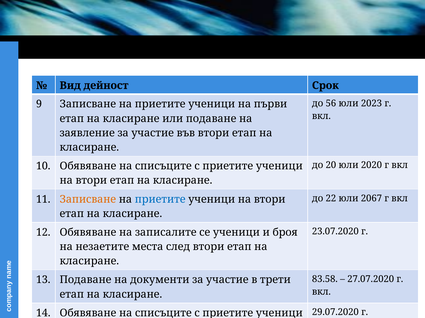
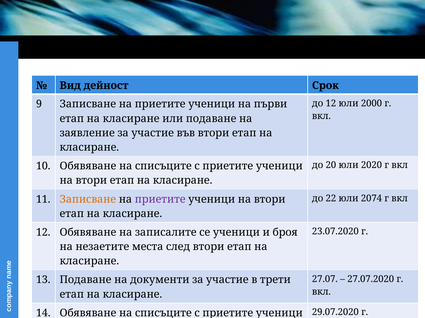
до 56: 56 -> 12 (331, 103)
2023: 2023 -> 2000 (371, 103)
2067: 2067 -> 2074 (371, 199)
приетите colour: blue -> purple (160, 200)
83.58: 83.58 -> 27.07 (325, 280)
